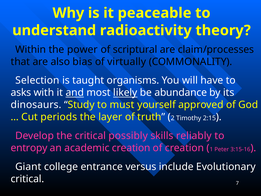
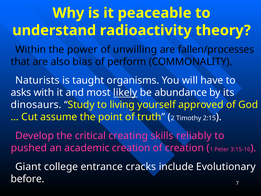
scriptural: scriptural -> unwilling (135, 49)
claim/processes: claim/processes -> fallen/processes (216, 49)
virtually: virtually -> perform (127, 62)
Selection: Selection -> Naturists (37, 80)
and underline: present -> none (75, 93)
must: must -> living (122, 105)
periods: periods -> assume (59, 117)
layer: layer -> point (110, 117)
possibly: possibly -> creating (128, 136)
entropy: entropy -> pushed (29, 148)
versus: versus -> cracks (141, 167)
critical: critical -> before (28, 179)
